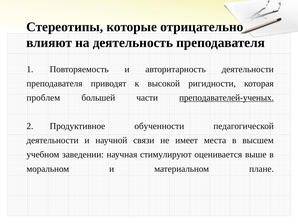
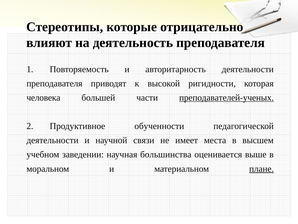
проблем: проблем -> человека (43, 97)
стимулируют: стимулируют -> большинства (166, 154)
плане underline: none -> present (261, 168)
